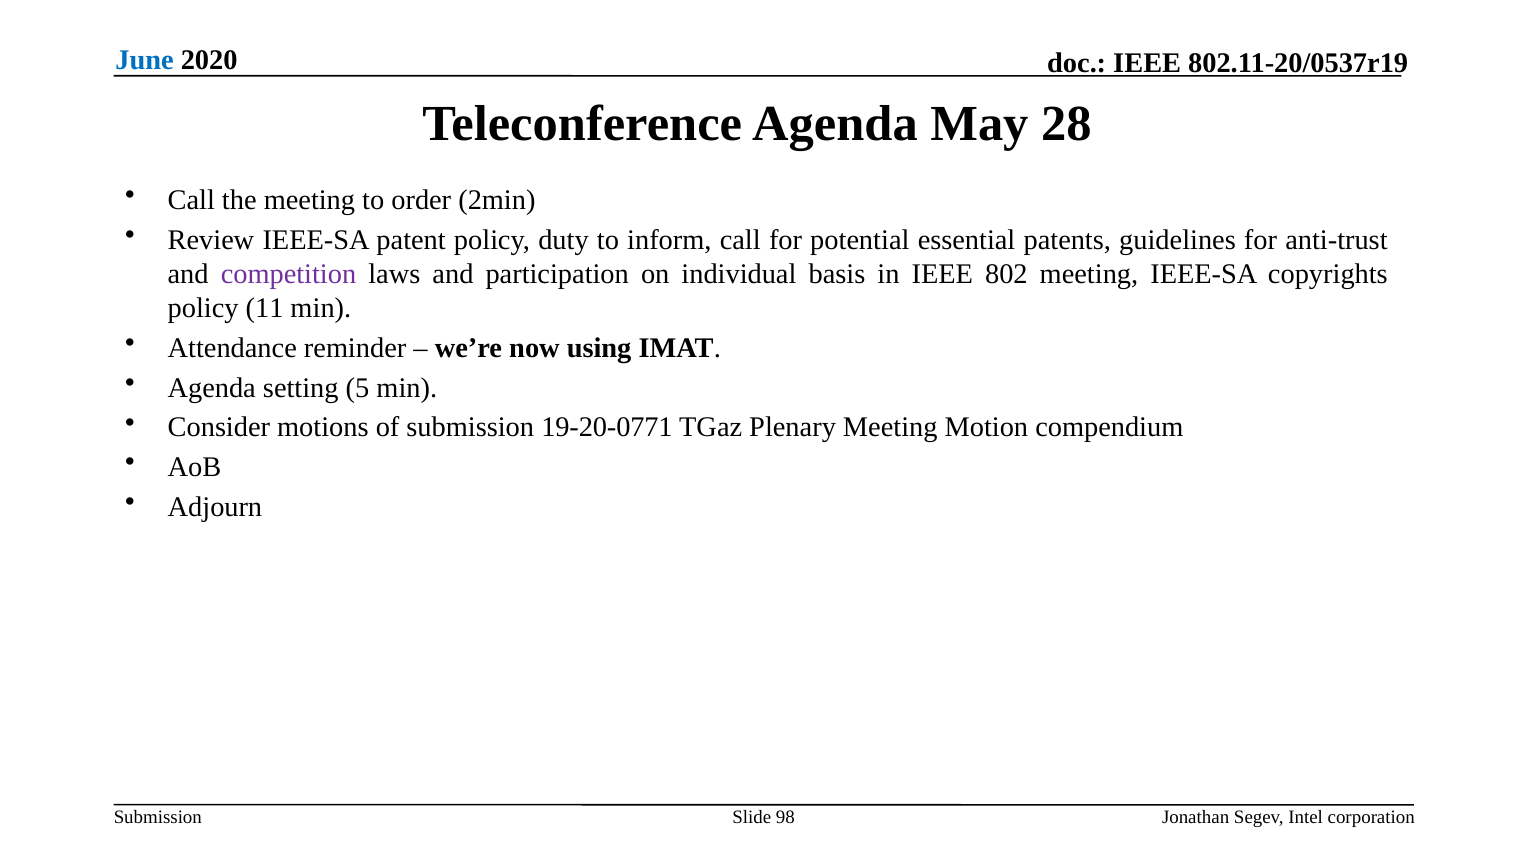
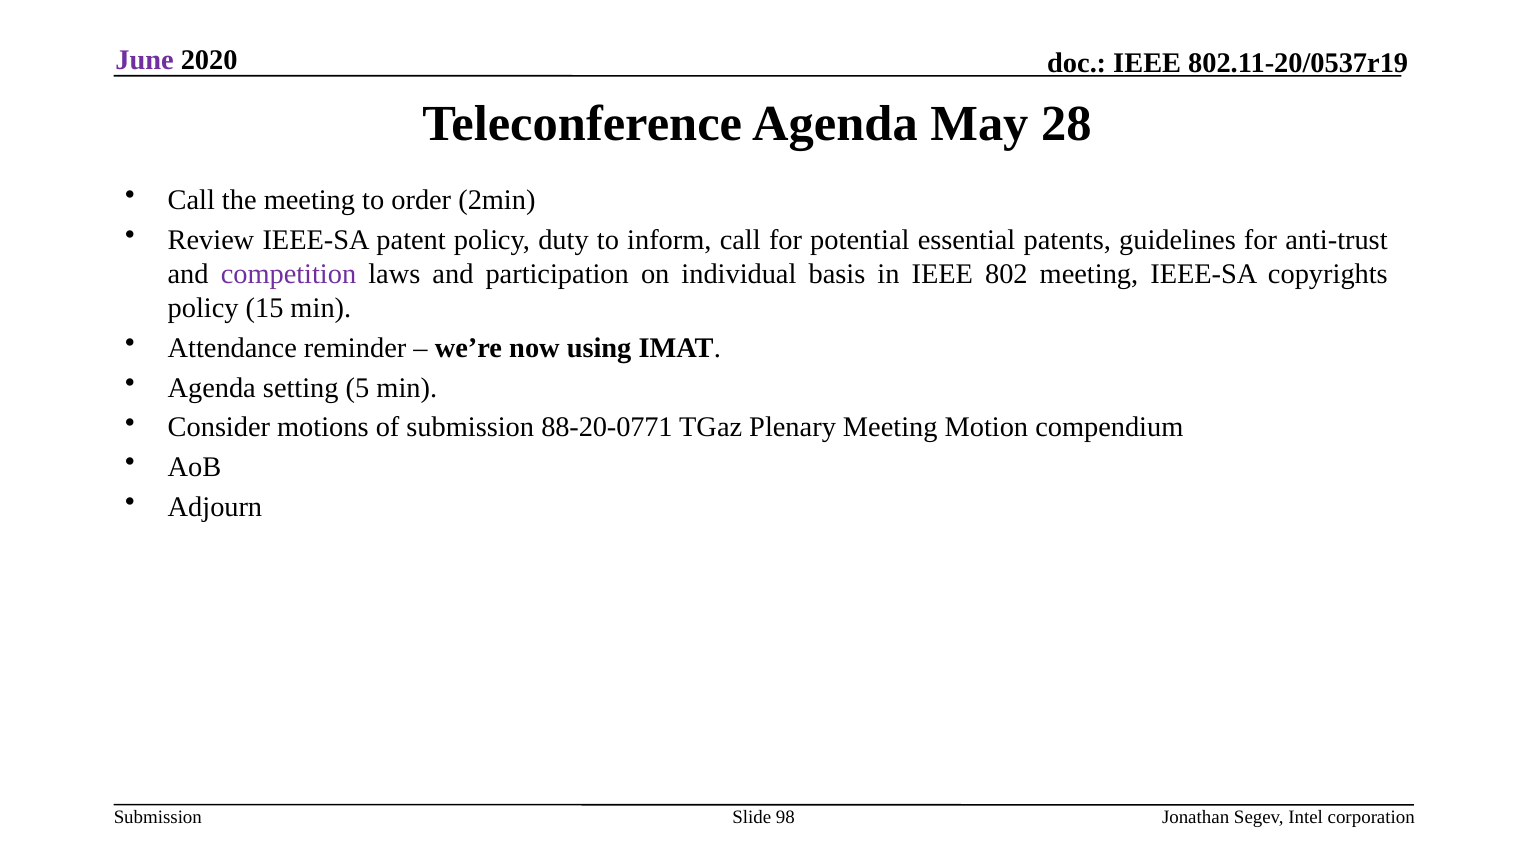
June colour: blue -> purple (145, 60)
11: 11 -> 15 (265, 308)
19-20-0771: 19-20-0771 -> 88-20-0771 (607, 428)
